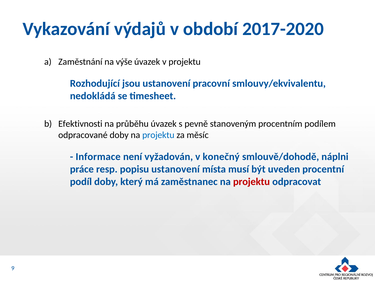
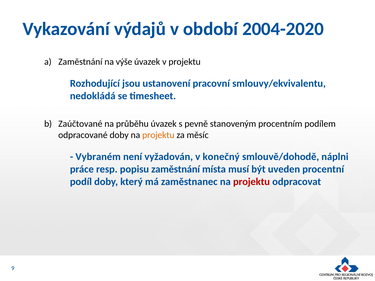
2017-2020: 2017-2020 -> 2004-2020 (283, 29)
Efektivnosti: Efektivnosti -> Zaúčtované (80, 124)
projektu colour: blue -> orange (158, 135)
Informace: Informace -> Vybraném (98, 157)
popisu ustanovení: ustanovení -> zaměstnání (176, 169)
